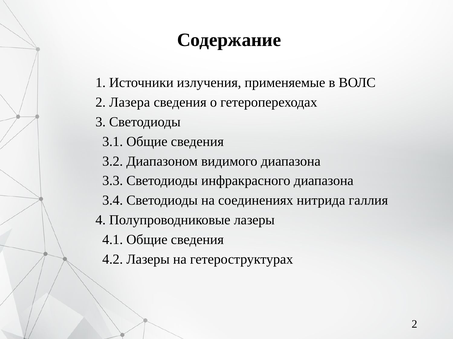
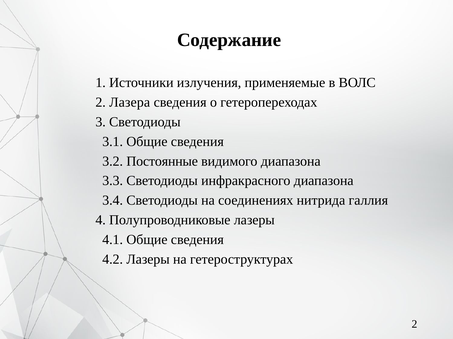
Диапазоном: Диапазоном -> Постоянные (162, 161)
